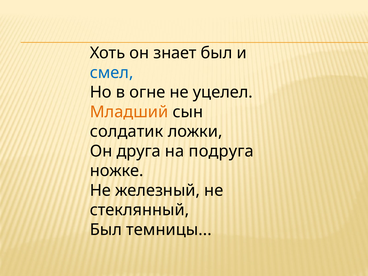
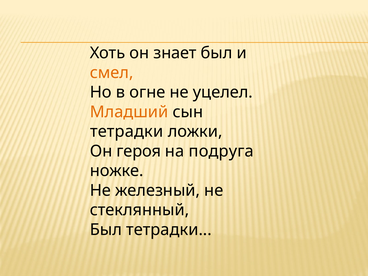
смел colour: blue -> orange (112, 73)
солдатик: солдатик -> тетрадки (127, 132)
друга: друга -> героя (139, 151)
Был темницы: темницы -> тетрадки (169, 230)
